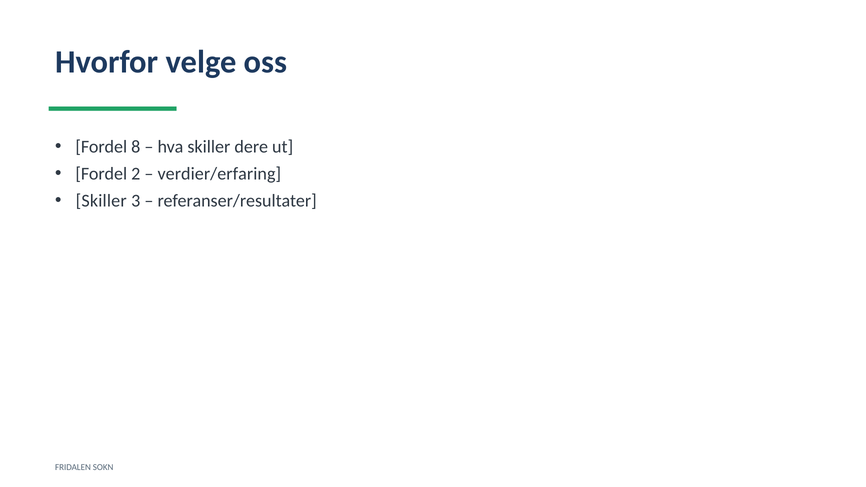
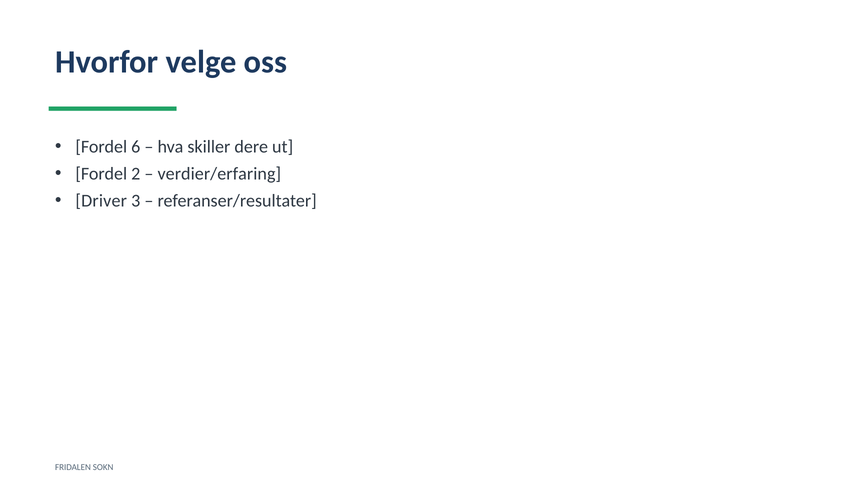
8: 8 -> 6 (136, 147)
Skiller: Skiller -> Driver (101, 201)
